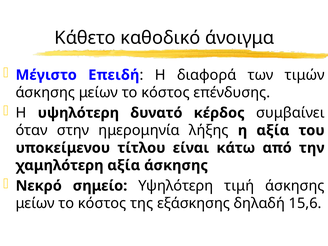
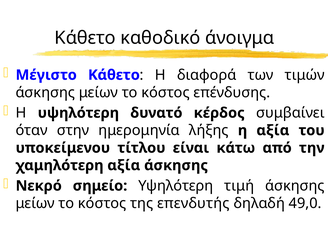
Μέγιστο Επειδή: Επειδή -> Κάθετο (114, 75)
εξάσκησης: εξάσκησης -> επενδυτής (193, 203)
15,6: 15,6 -> 49,0 (305, 203)
